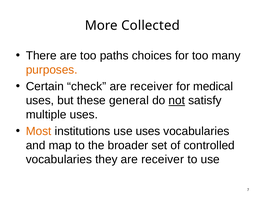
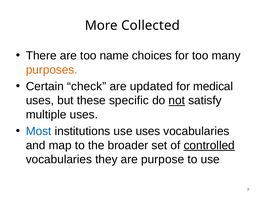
paths: paths -> name (114, 56)
receiver: receiver -> updated (151, 86)
general: general -> specific (129, 100)
Most colour: orange -> blue (39, 131)
controlled underline: none -> present (209, 145)
they are receiver: receiver -> purpose (163, 159)
